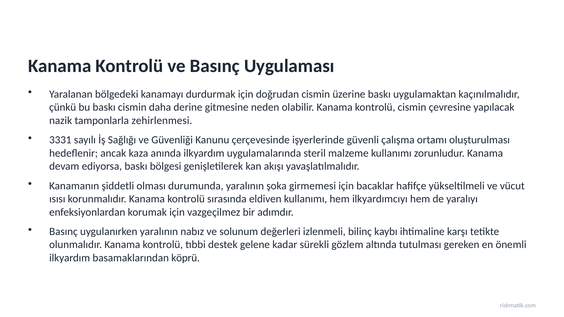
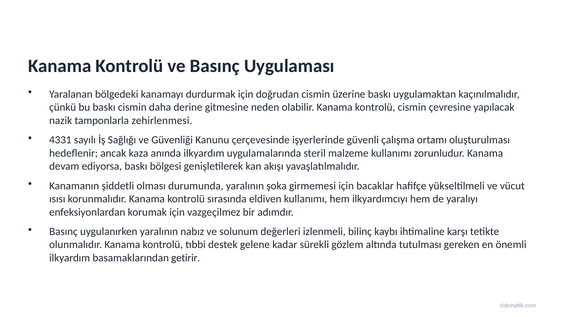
3331: 3331 -> 4331 (60, 140)
köprü: köprü -> getirir (186, 258)
